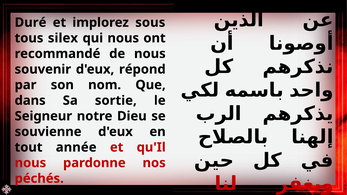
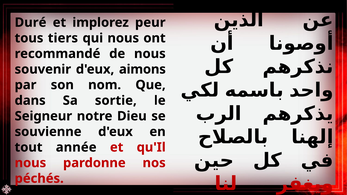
sous: sous -> peur (150, 23)
silex: silex -> tiers (63, 38)
répond: répond -> aimons (142, 69)
